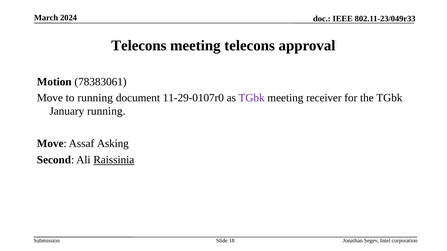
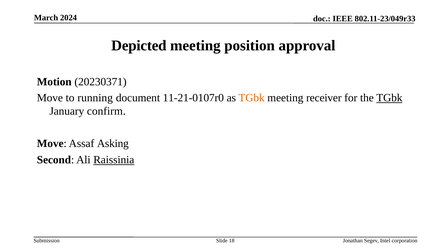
Telecons: Telecons -> Depicted (139, 46)
meeting telecons: telecons -> position (250, 46)
78383061: 78383061 -> 20230371 (101, 82)
11-29-0107r0: 11-29-0107r0 -> 11-21-0107r0 (193, 98)
TGbk colour: purple -> orange (252, 98)
TGbk underline: none -> present (389, 98)
January running: running -> confirm (106, 111)
